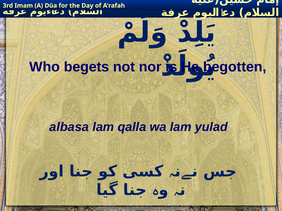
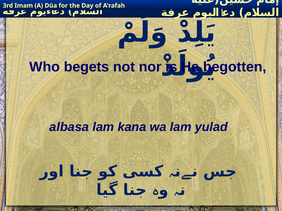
qalla: qalla -> kana (132, 127)
